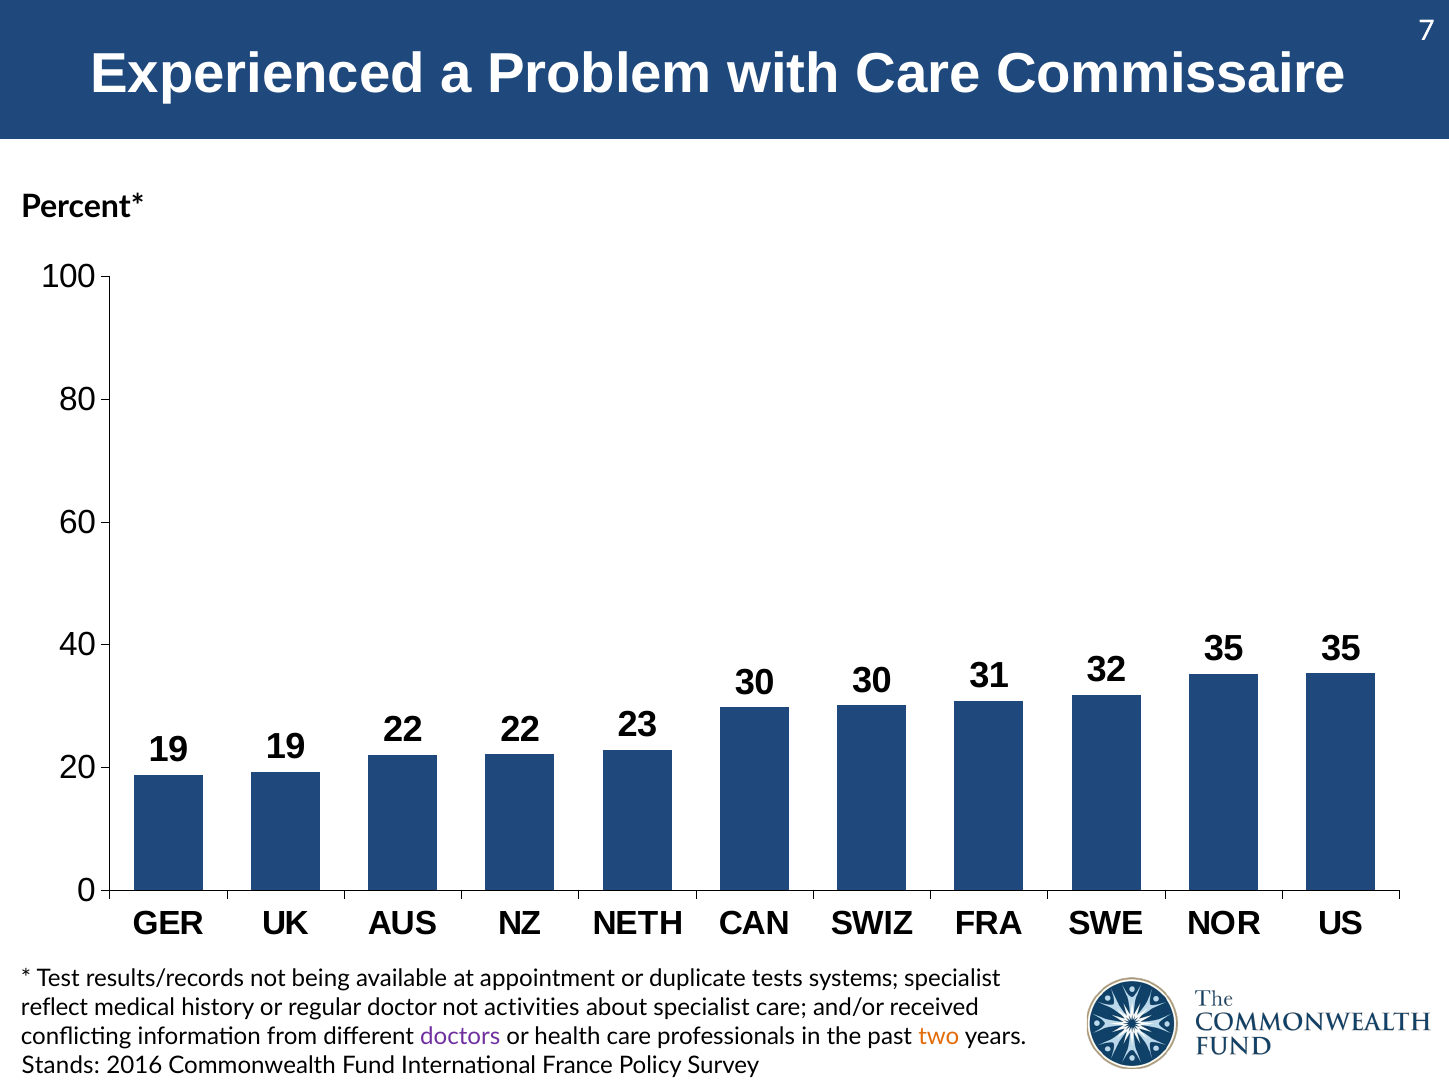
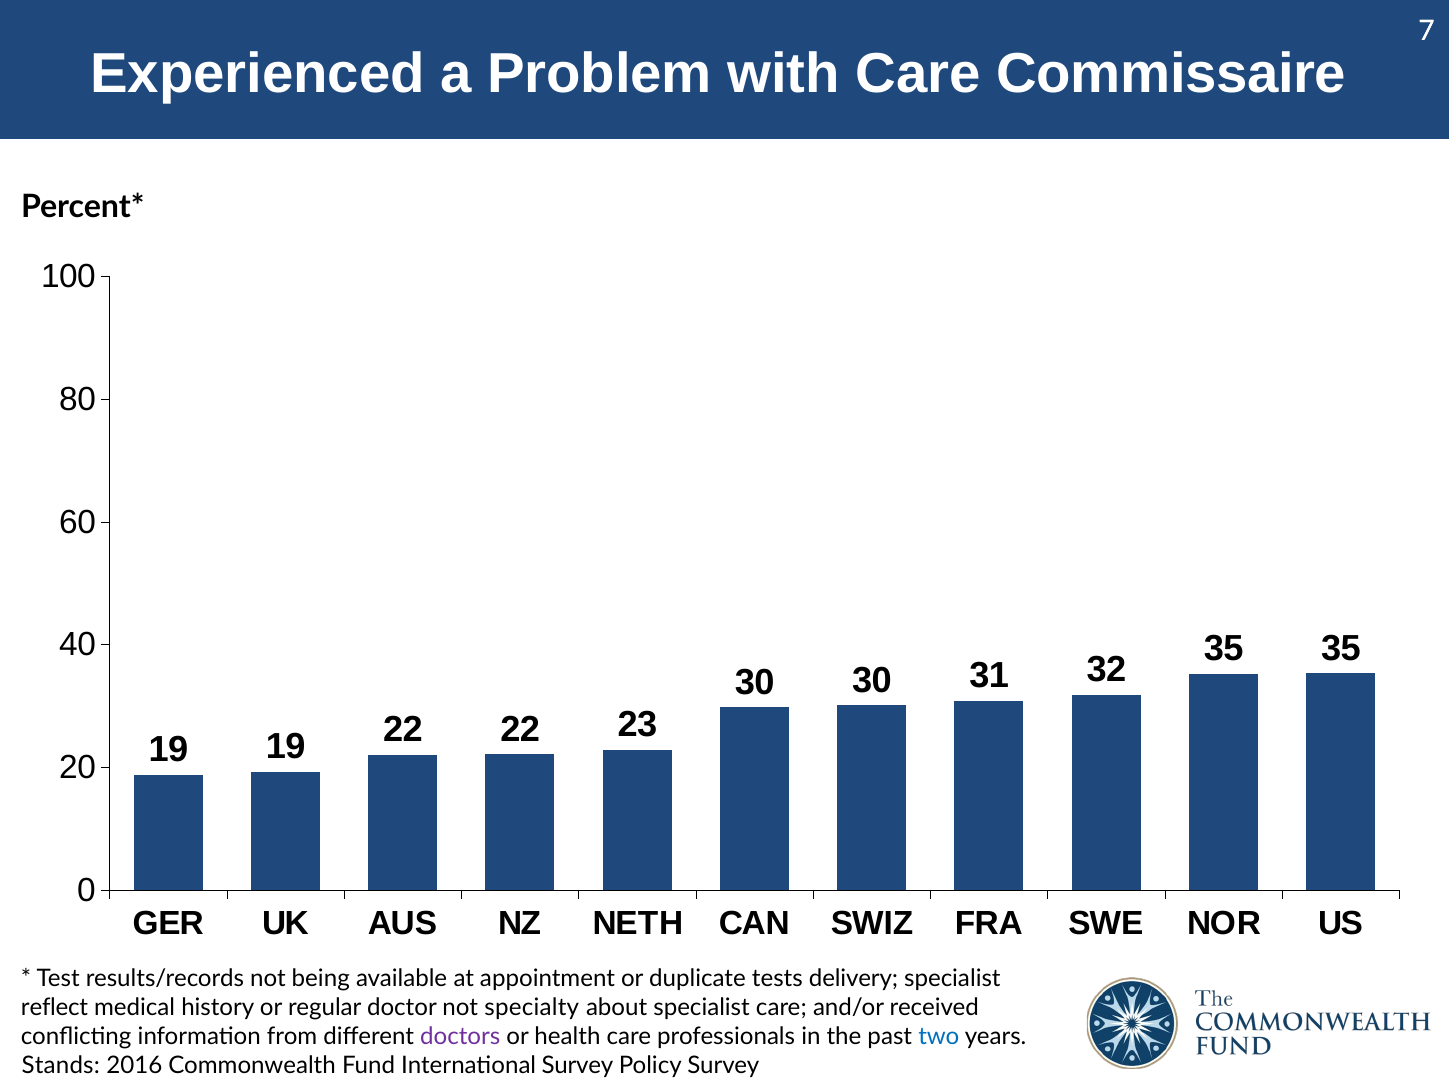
systems: systems -> delivery (854, 979)
activities: activities -> specialty (532, 1008)
two colour: orange -> blue (939, 1037)
International France: France -> Survey (578, 1066)
